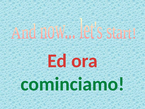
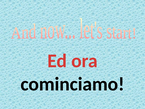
cominciamo colour: green -> black (72, 84)
